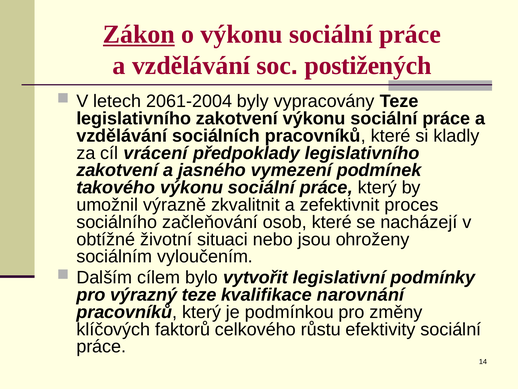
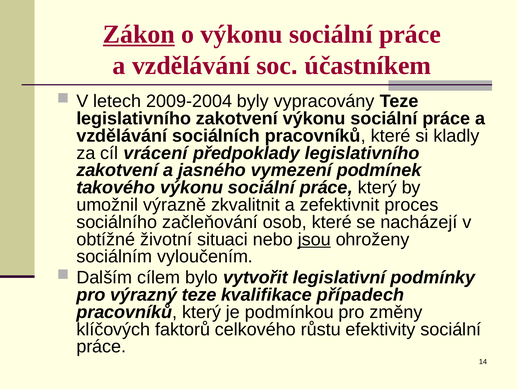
postižených: postižených -> účastníkem (368, 65)
2061-2004: 2061-2004 -> 2009-2004 (189, 101)
jsou underline: none -> present (314, 239)
narovnání: narovnání -> případech (361, 294)
